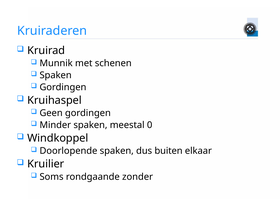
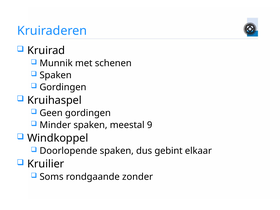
0: 0 -> 9 (150, 125)
buiten: buiten -> gebint (169, 151)
